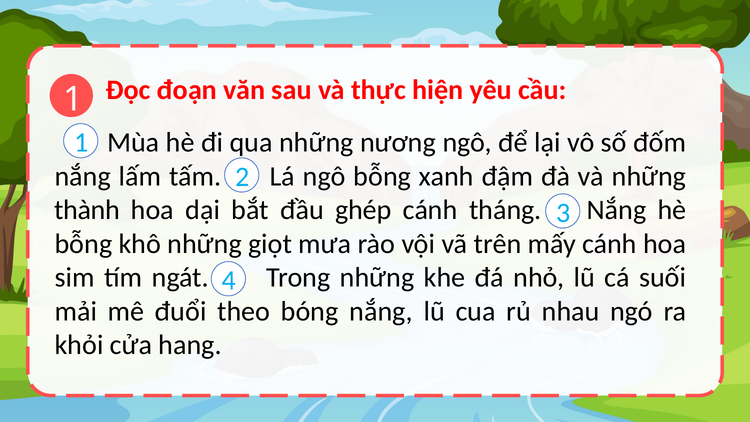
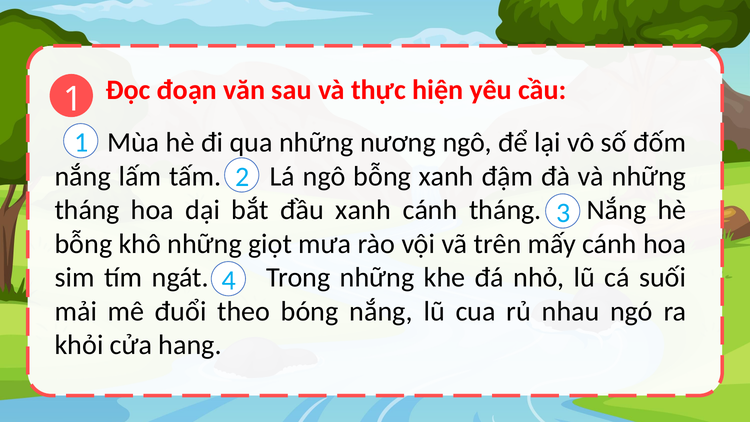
thành: thành -> tháng (87, 210)
đầu ghép: ghép -> xanh (363, 210)
